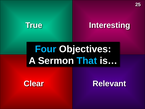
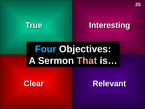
That colour: light blue -> pink (87, 61)
